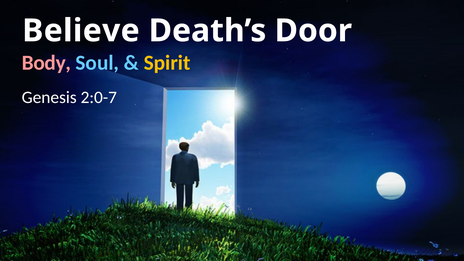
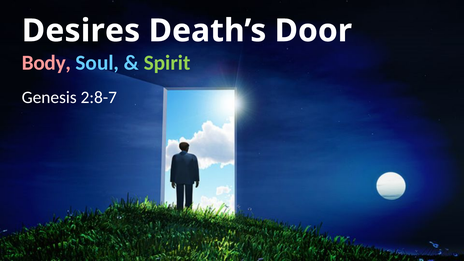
Believe: Believe -> Desires (81, 31)
Spirit colour: yellow -> light green (167, 63)
2:0-7: 2:0-7 -> 2:8-7 (99, 97)
